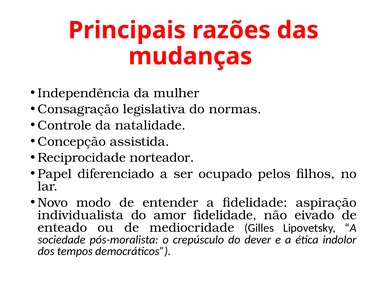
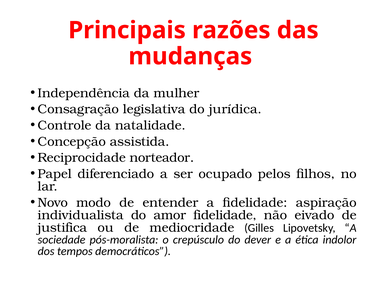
normas: normas -> jurídica (235, 109)
enteado: enteado -> justifica (62, 228)
